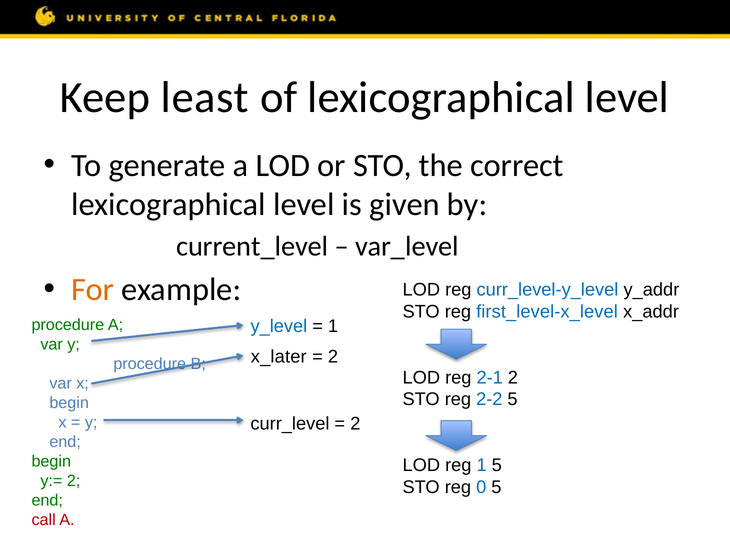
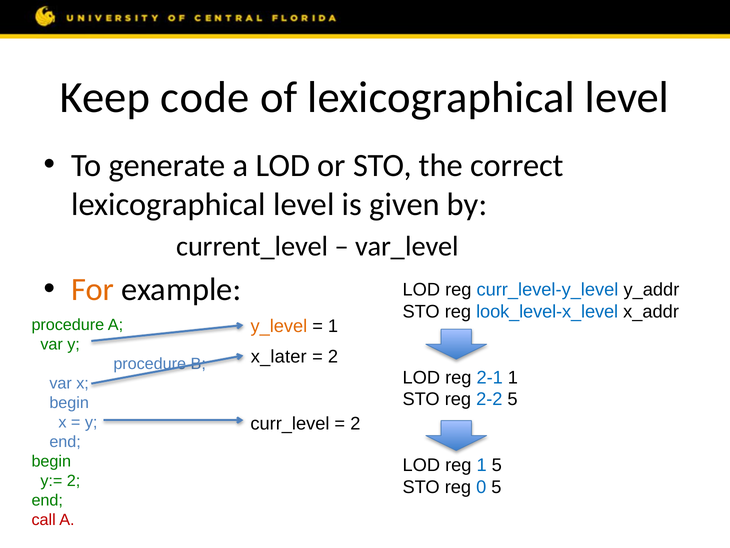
least: least -> code (205, 97)
first_level-x_level: first_level-x_level -> look_level-x_level (547, 311)
y_level colour: blue -> orange (279, 326)
2-1 2: 2 -> 1 (513, 377)
